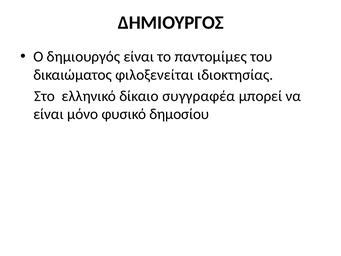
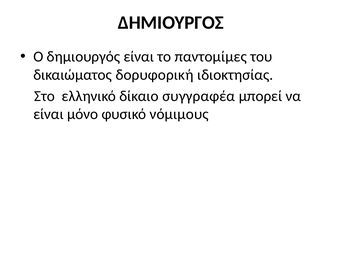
φιλοξενείται: φιλοξενείται -> δορυφορική (154, 75)
δημοσίου: δημοσίου -> νόμιμους (179, 114)
